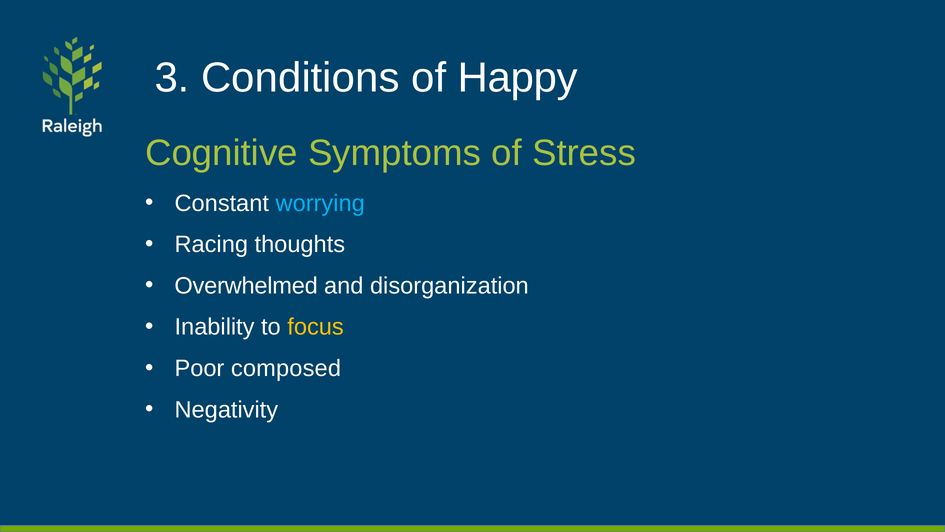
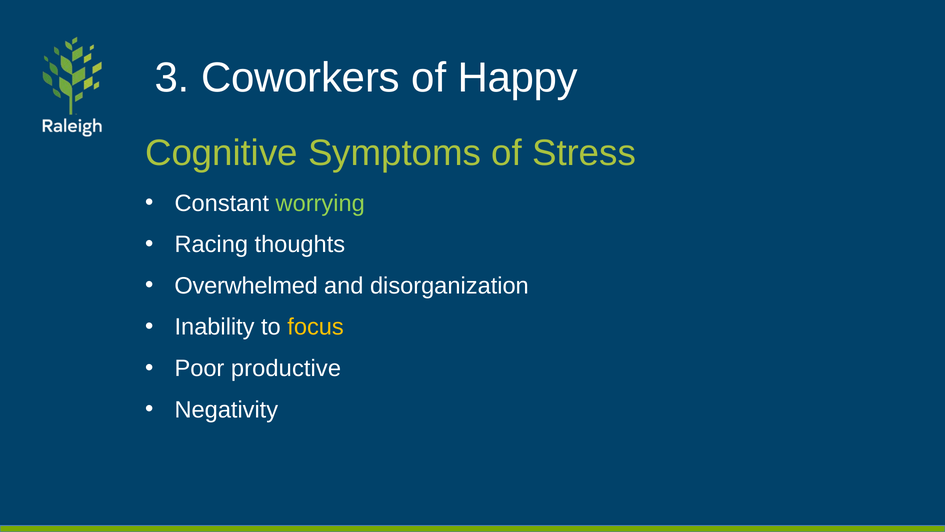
Conditions: Conditions -> Coworkers (300, 78)
worrying colour: light blue -> light green (320, 203)
composed: composed -> productive (286, 368)
